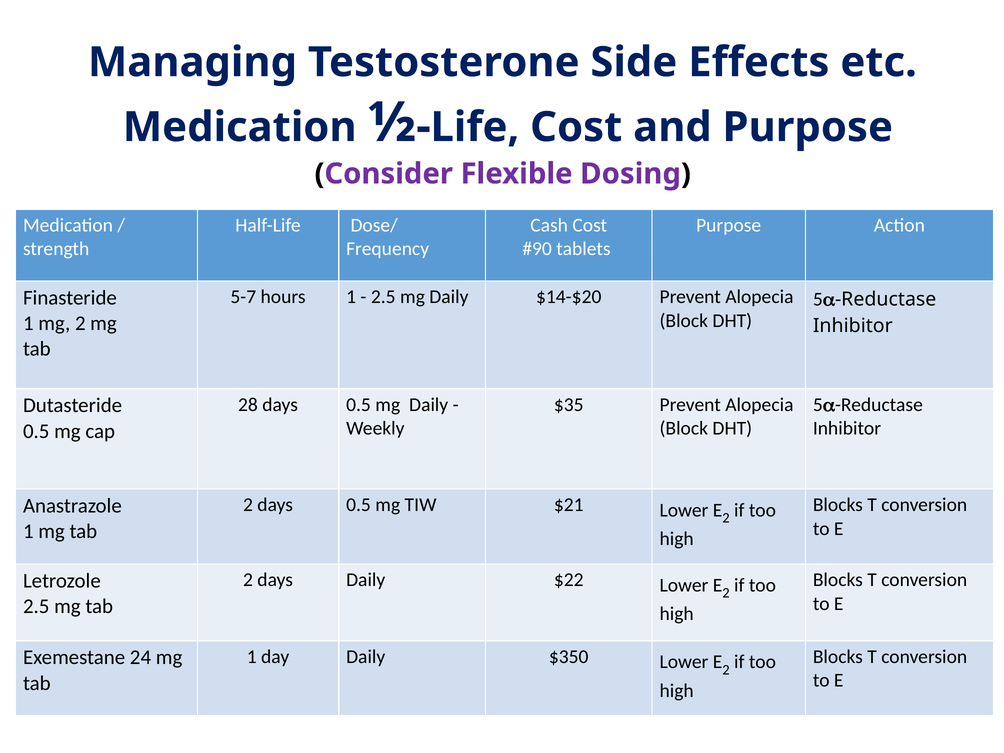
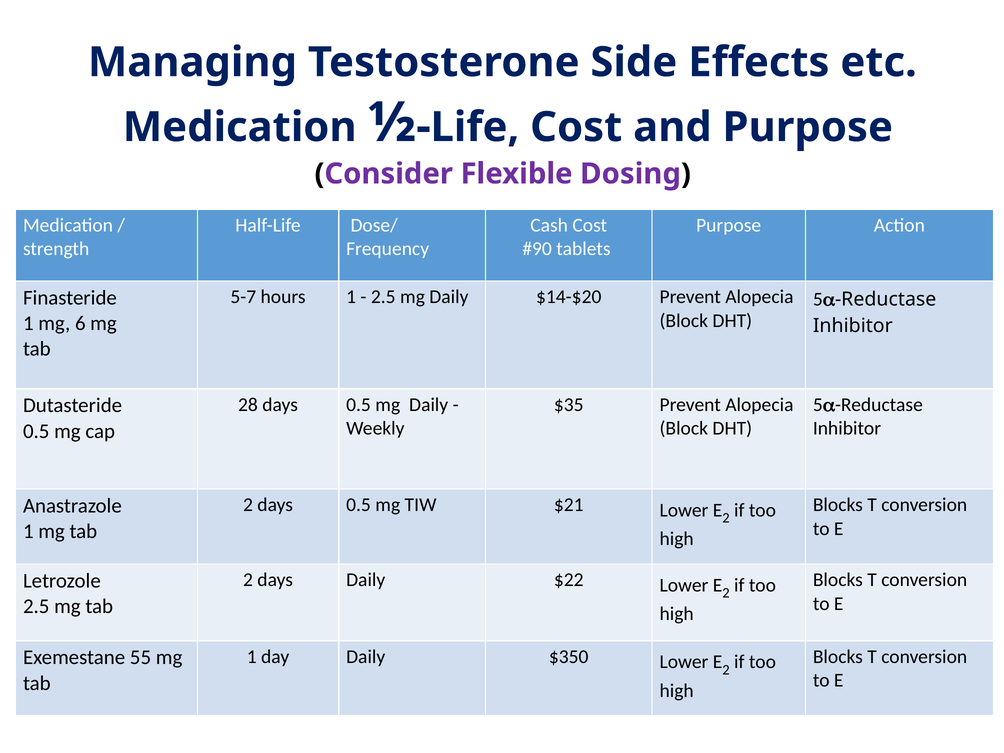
mg 2: 2 -> 6 (80, 323)
24: 24 -> 55 (140, 658)
